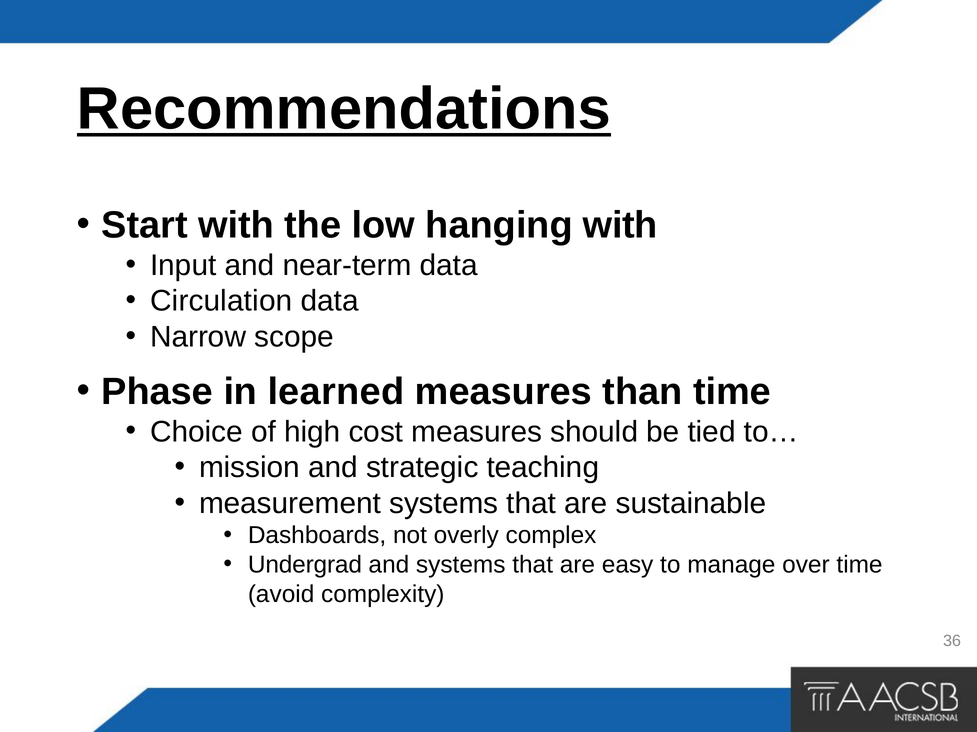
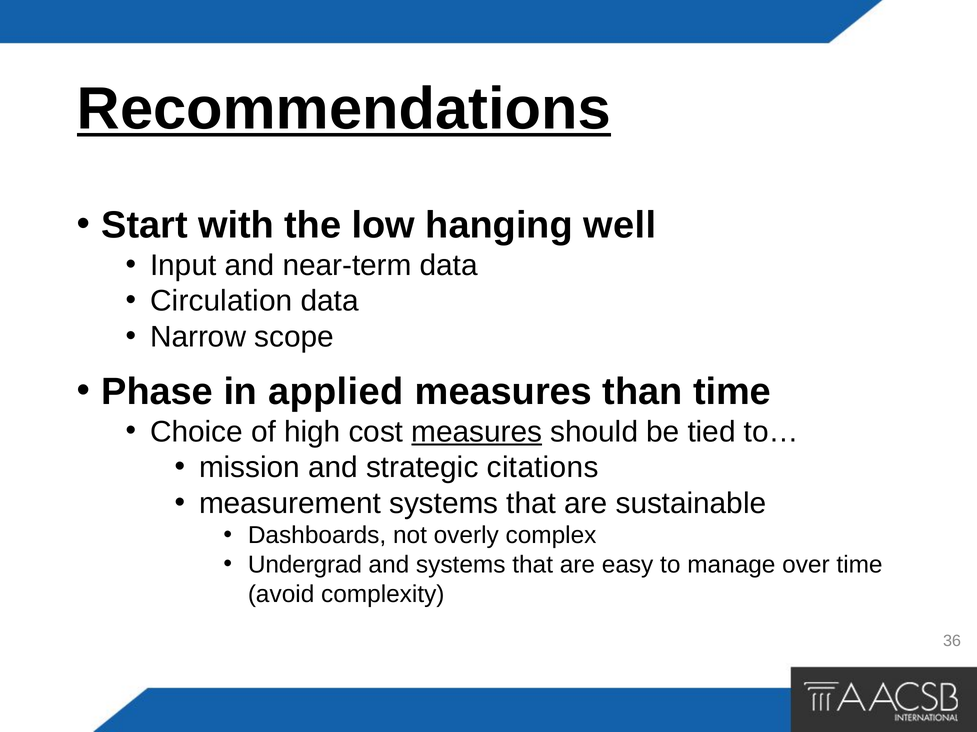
hanging with: with -> well (620, 225)
learned: learned -> applied (336, 392)
measures underline: none -> present (477, 432)
teaching: teaching -> citations (543, 468)
